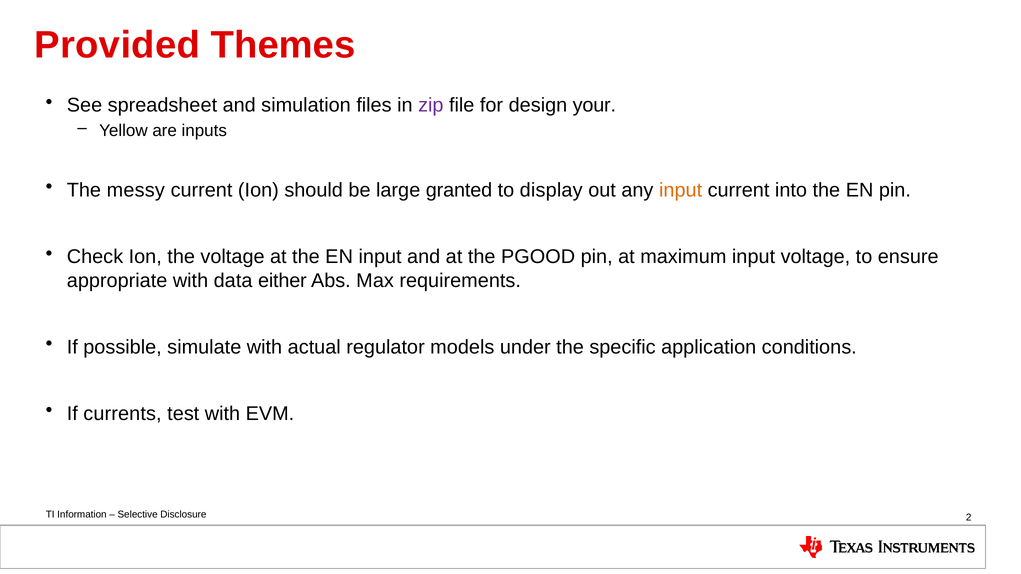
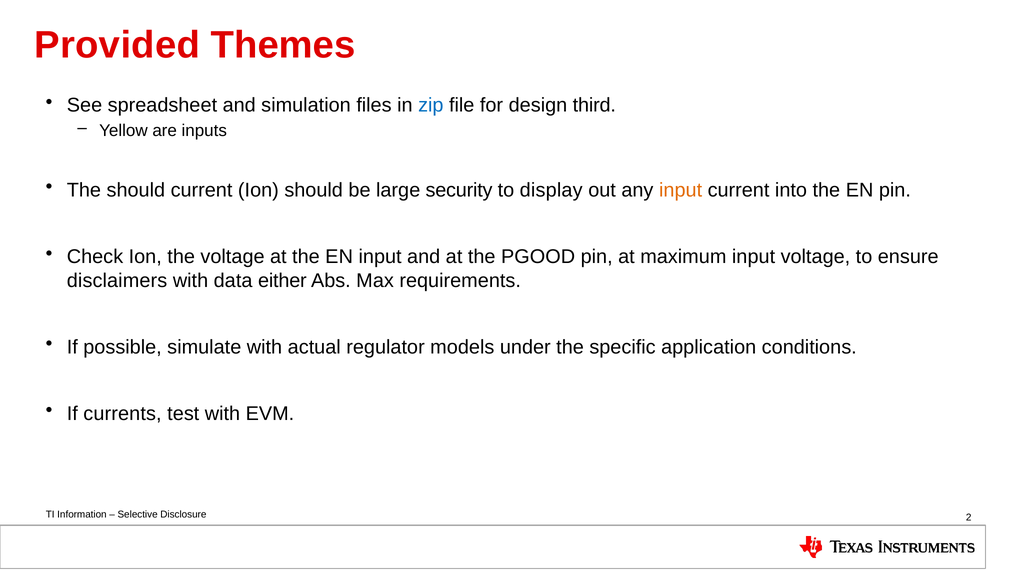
zip colour: purple -> blue (431, 105)
your: your -> third (594, 105)
The messy: messy -> should (136, 190)
granted: granted -> security (459, 190)
appropriate: appropriate -> disclaimers (117, 281)
